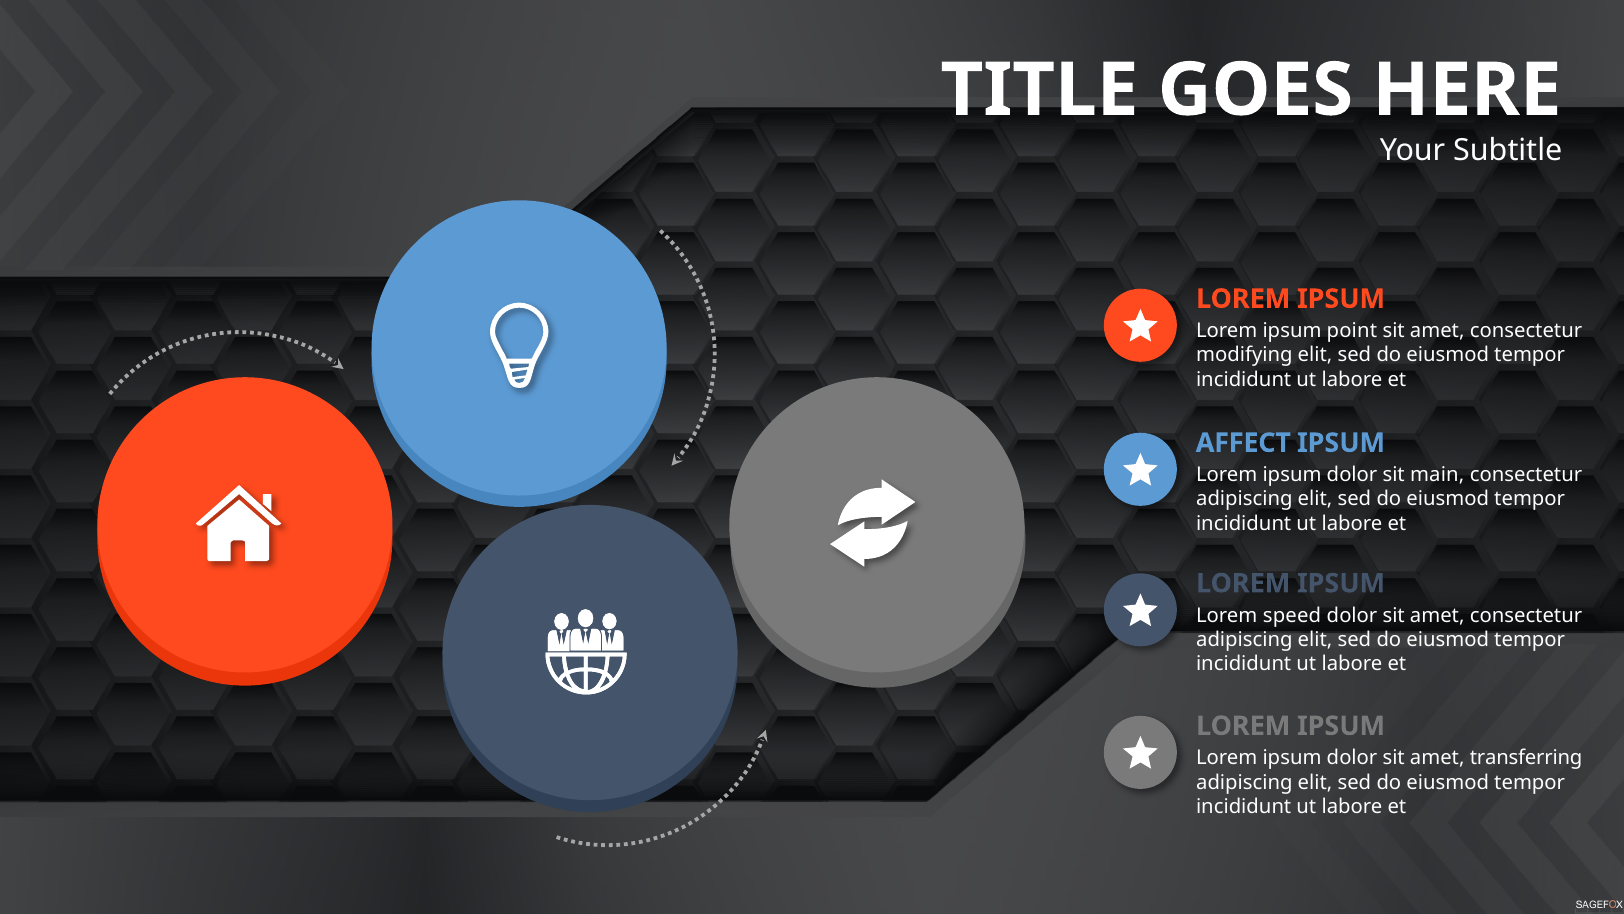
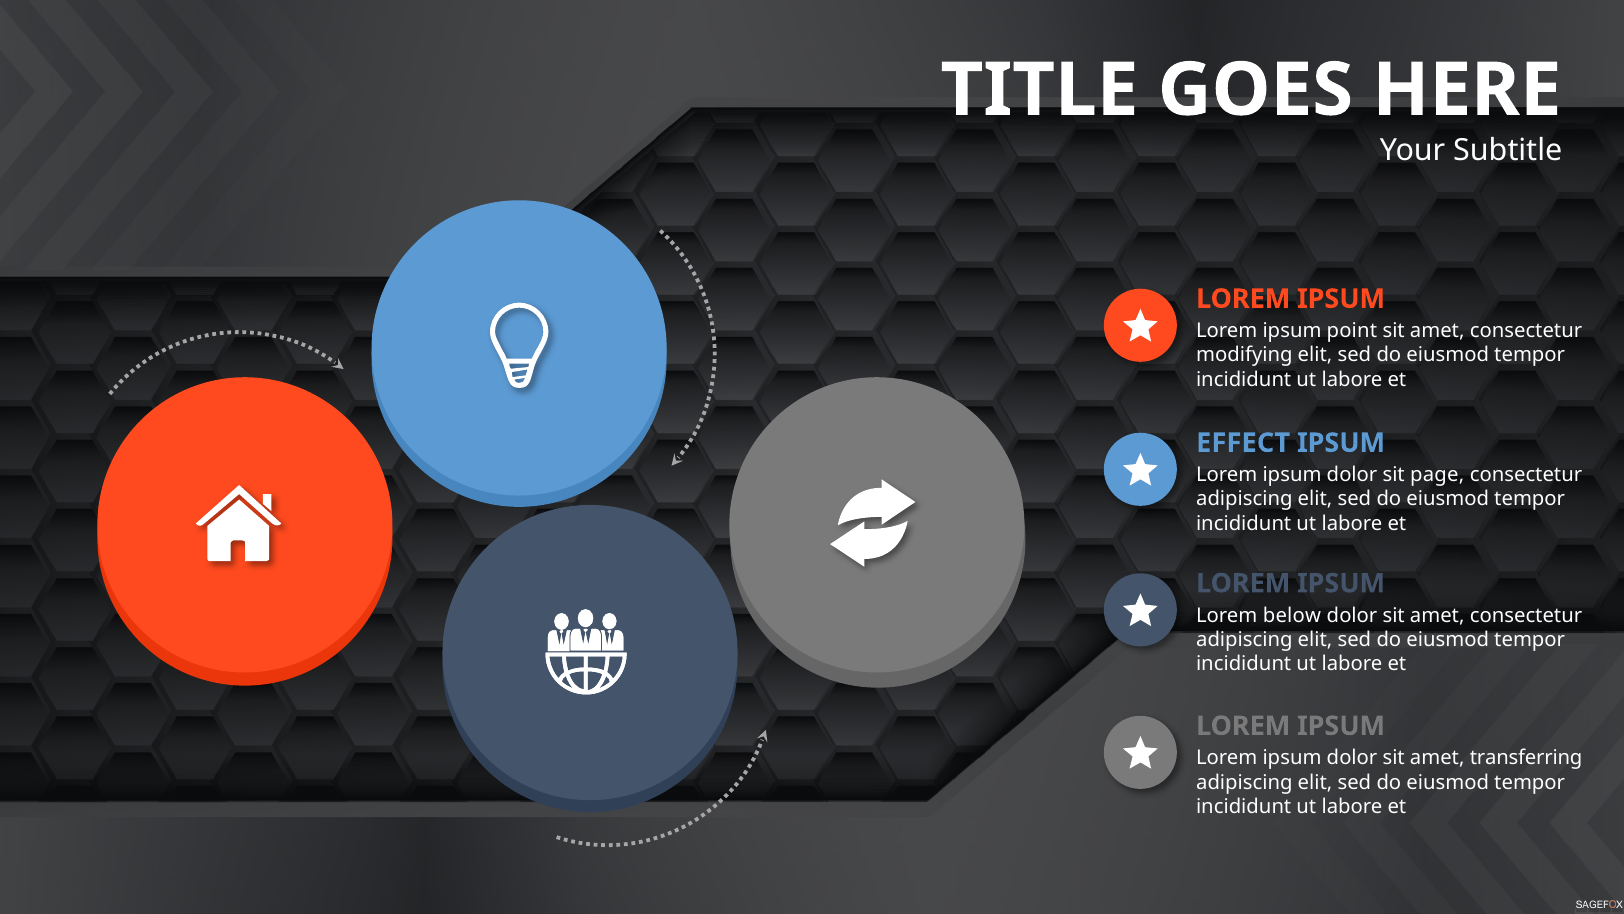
AFFECT: AFFECT -> EFFECT (1243, 443)
main: main -> page (1437, 475)
speed: speed -> below (1292, 615)
